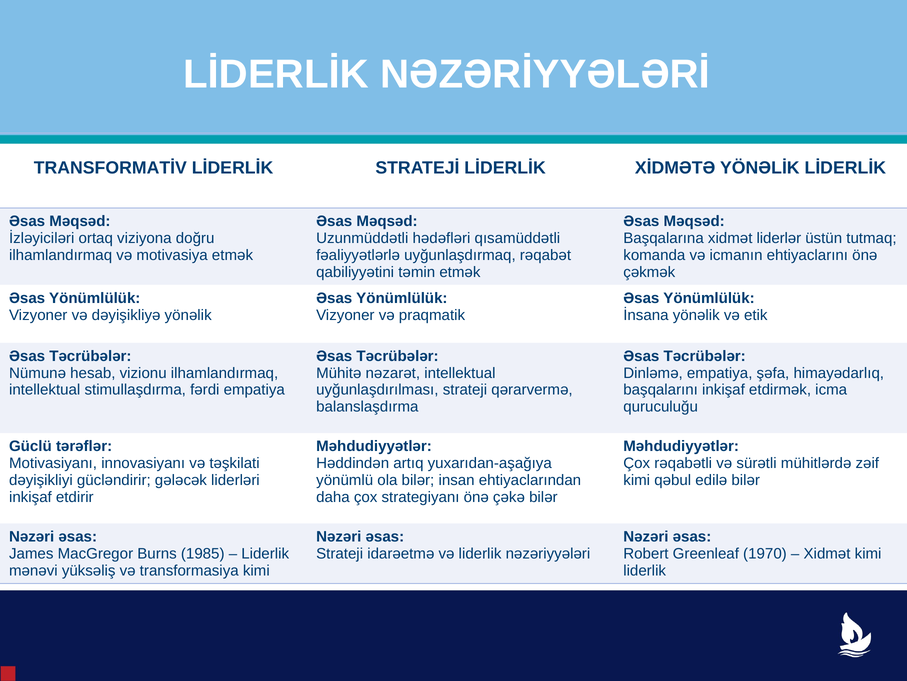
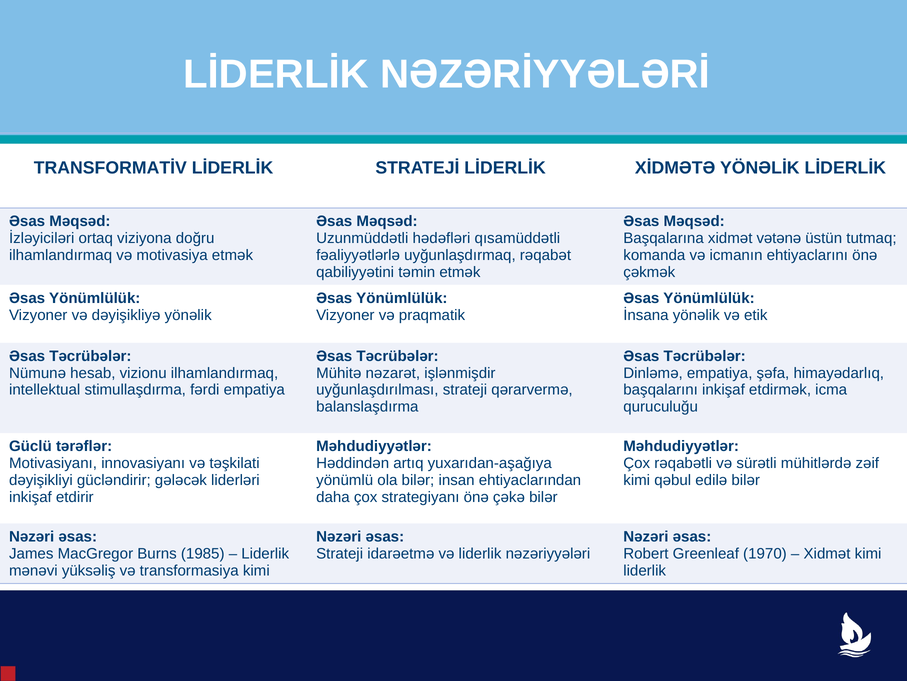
liderlər: liderlər -> vətənə (779, 238)
nəzarət intellektual: intellektual -> işlənmişdir (460, 373)
